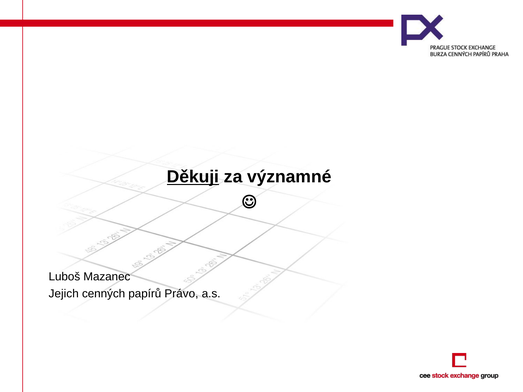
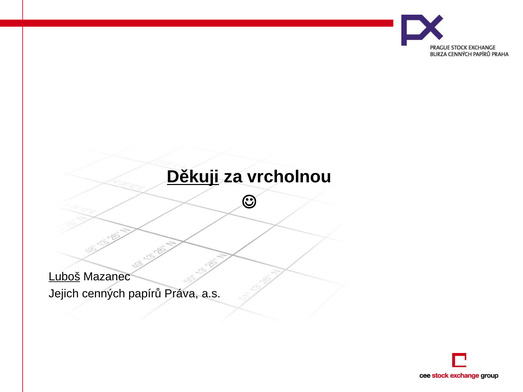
významné: významné -> vrcholnou (289, 177)
Luboš underline: none -> present (64, 277)
Právo: Právo -> Práva (181, 294)
